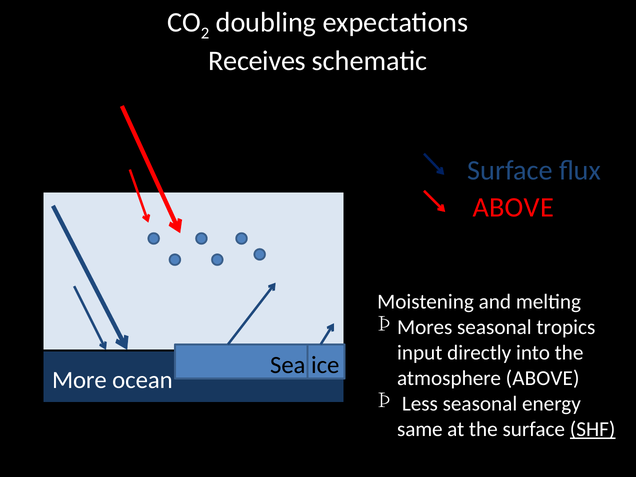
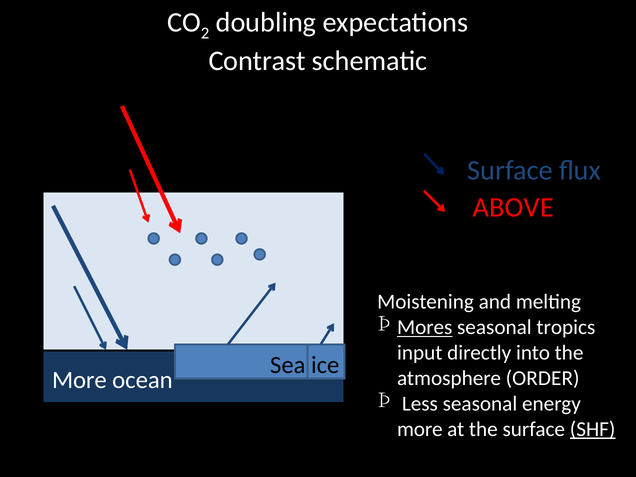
Receives: Receives -> Contrast (257, 61)
Mores underline: none -> present (425, 327)
atmosphere ABOVE: ABOVE -> ORDER (543, 378)
same: same -> more (420, 429)
